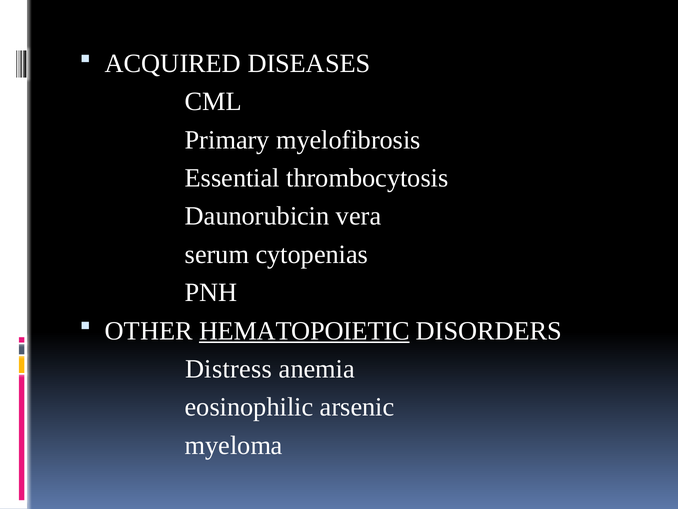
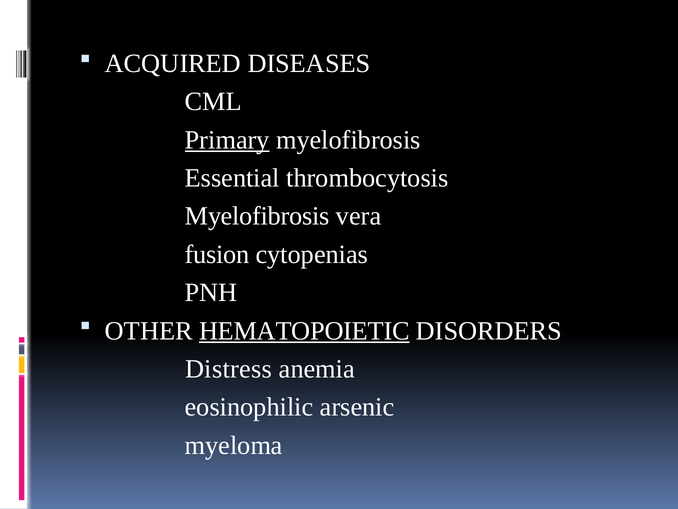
Primary underline: none -> present (227, 140)
Daunorubicin: Daunorubicin -> Myelofibrosis (257, 216)
serum: serum -> fusion (217, 254)
